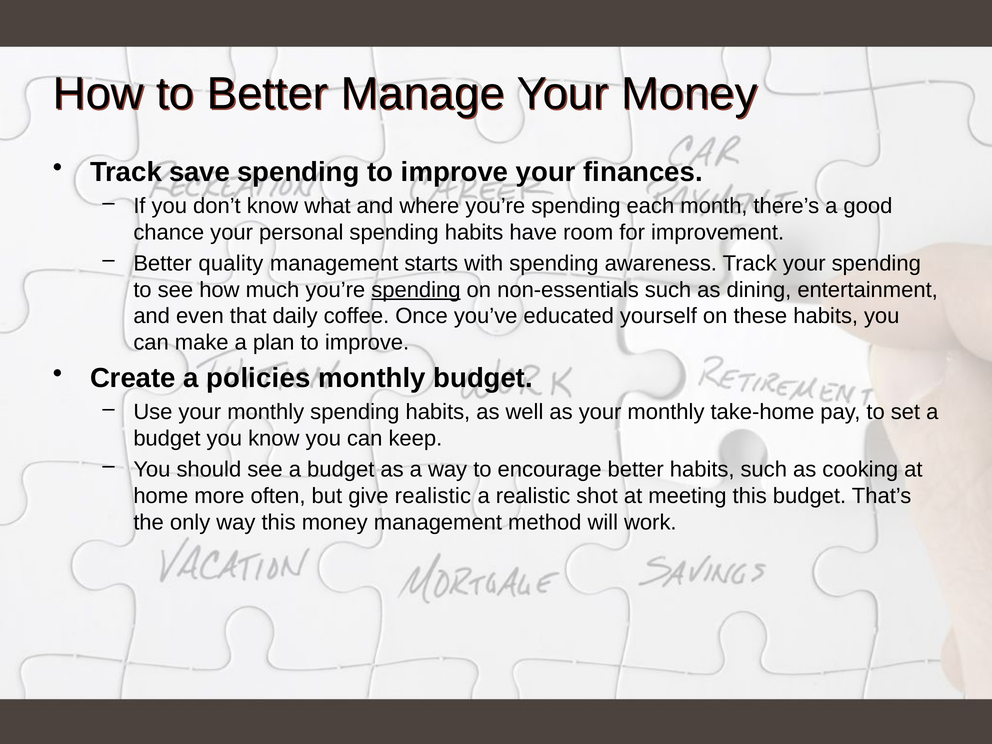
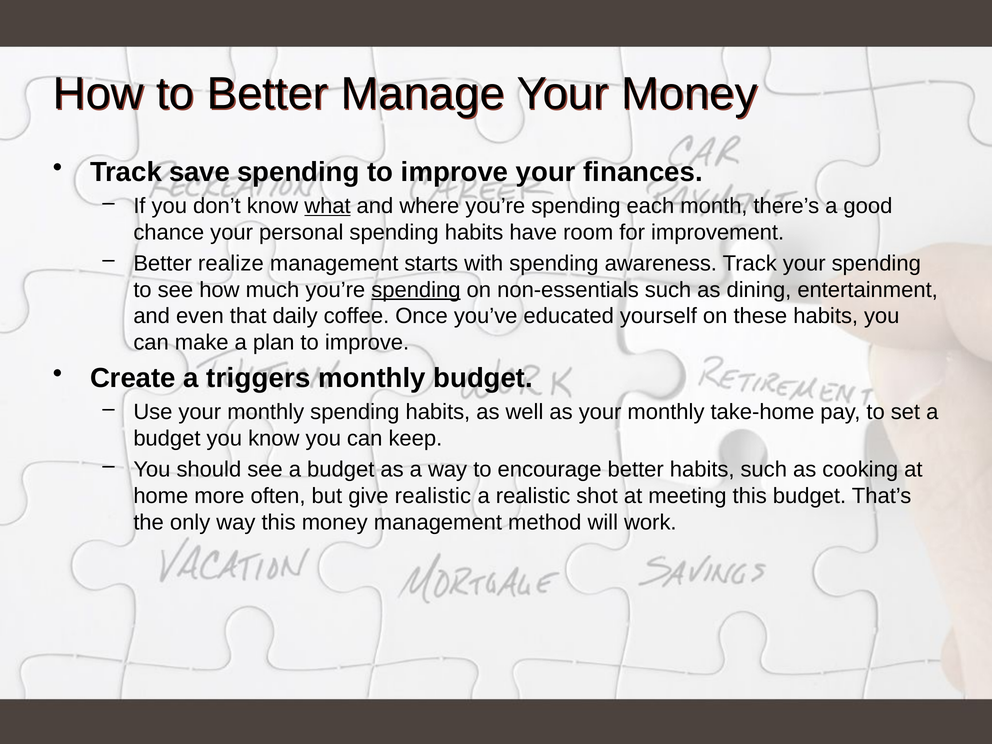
what underline: none -> present (327, 206)
quality: quality -> realize (231, 263)
policies: policies -> triggers (258, 378)
